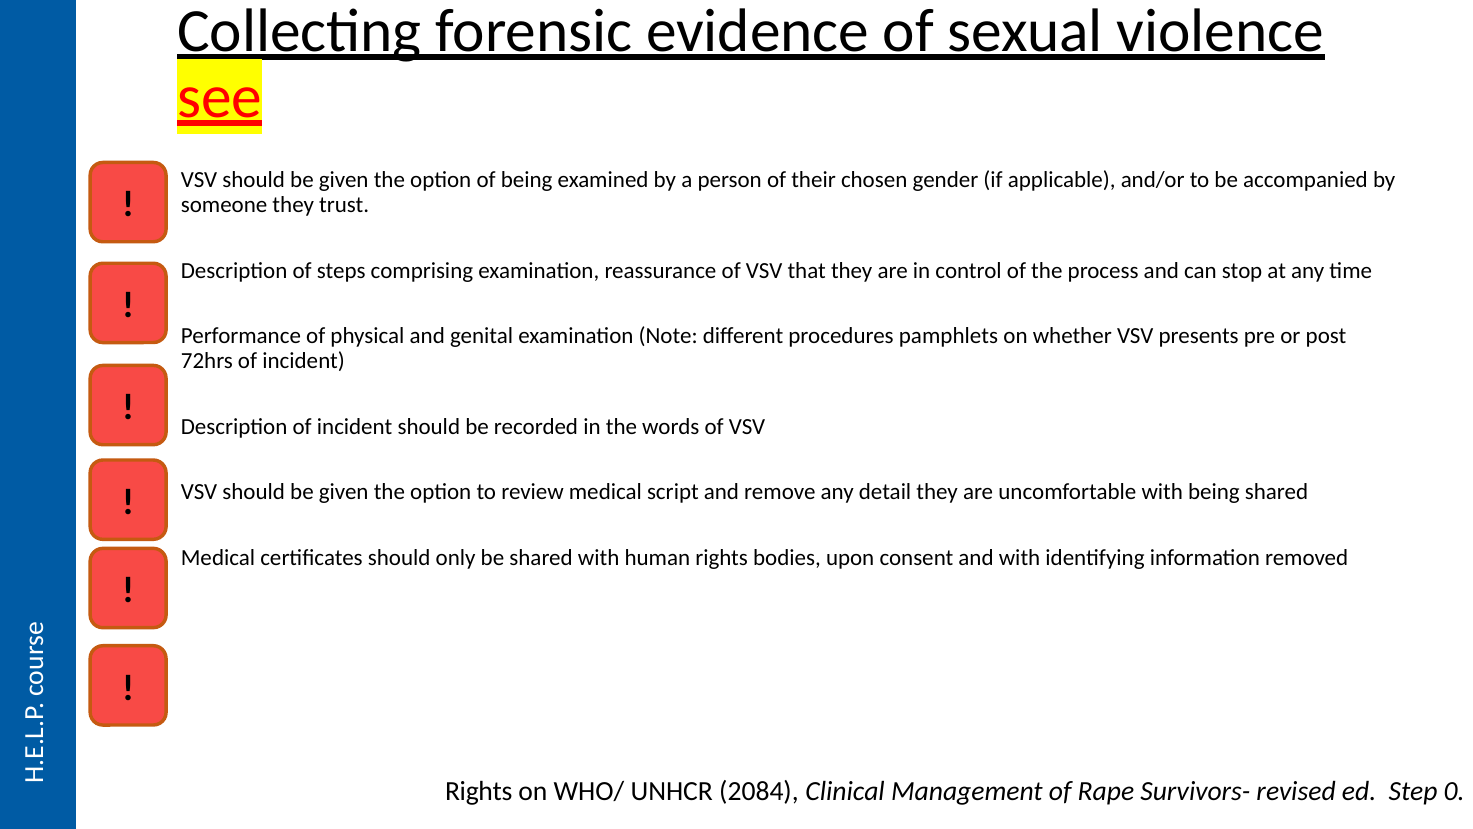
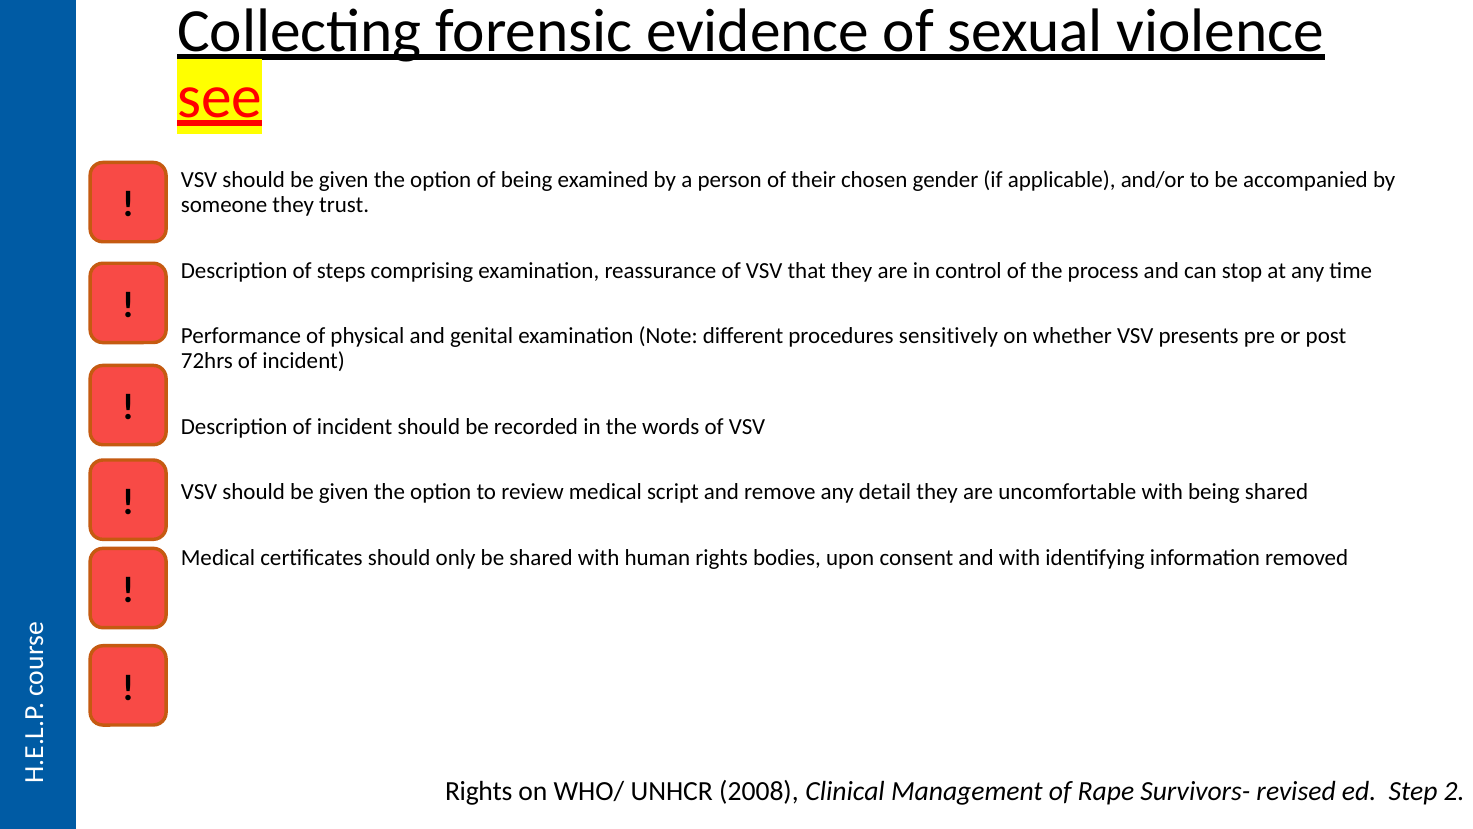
pamphlets: pamphlets -> sensitively (948, 336)
2084: 2084 -> 2008 (759, 791)
0: 0 -> 2 (1454, 791)
